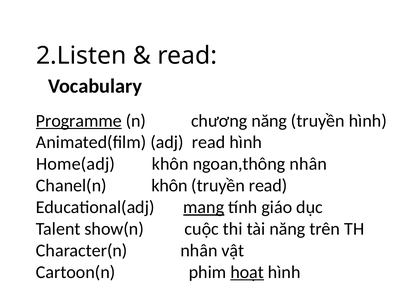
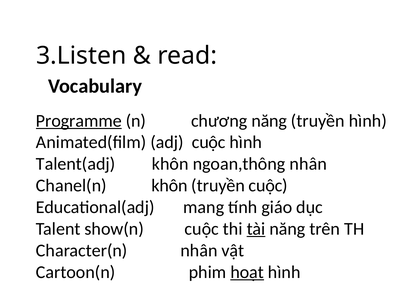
2.Listen: 2.Listen -> 3.Listen (81, 56)
adj read: read -> cuộc (209, 143)
Home(adj: Home(adj -> Talent(adj (76, 164)
truyền read: read -> cuộc (268, 186)
mang underline: present -> none (204, 208)
tài underline: none -> present (256, 229)
